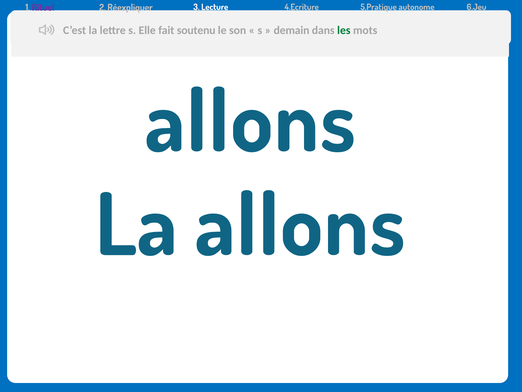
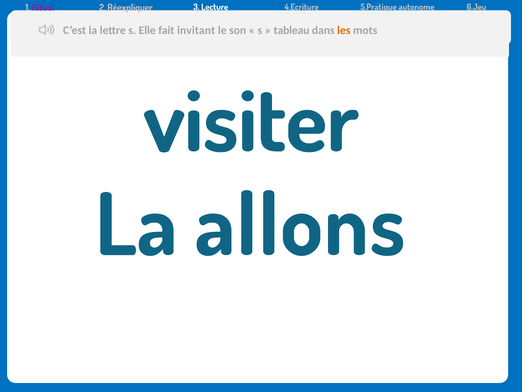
soutenu: soutenu -> invitant (196, 30)
demain: demain -> tableau (292, 30)
les colour: green -> orange (344, 30)
allons: allons -> visiter (251, 123)
